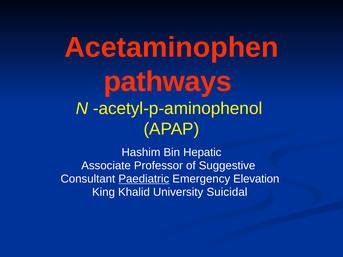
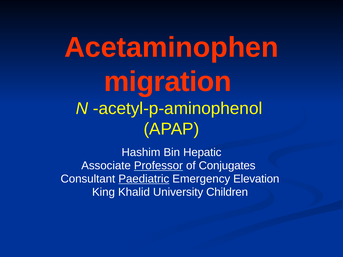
pathways: pathways -> migration (168, 82)
Professor underline: none -> present (158, 166)
Suggestive: Suggestive -> Conjugates (227, 166)
Suicidal: Suicidal -> Children (227, 192)
